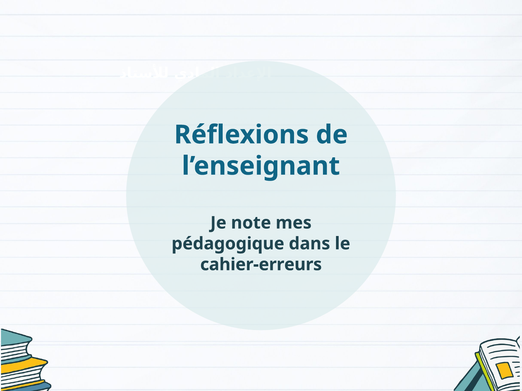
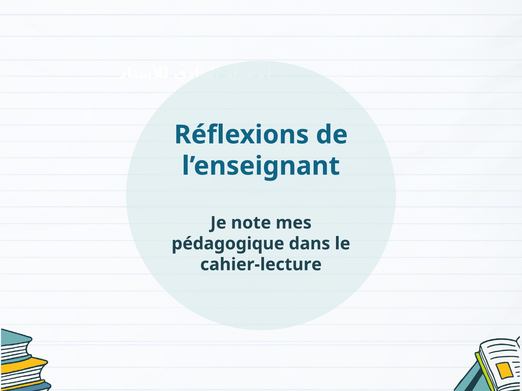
cahier-erreurs: cahier-erreurs -> cahier-lecture (261, 265)
